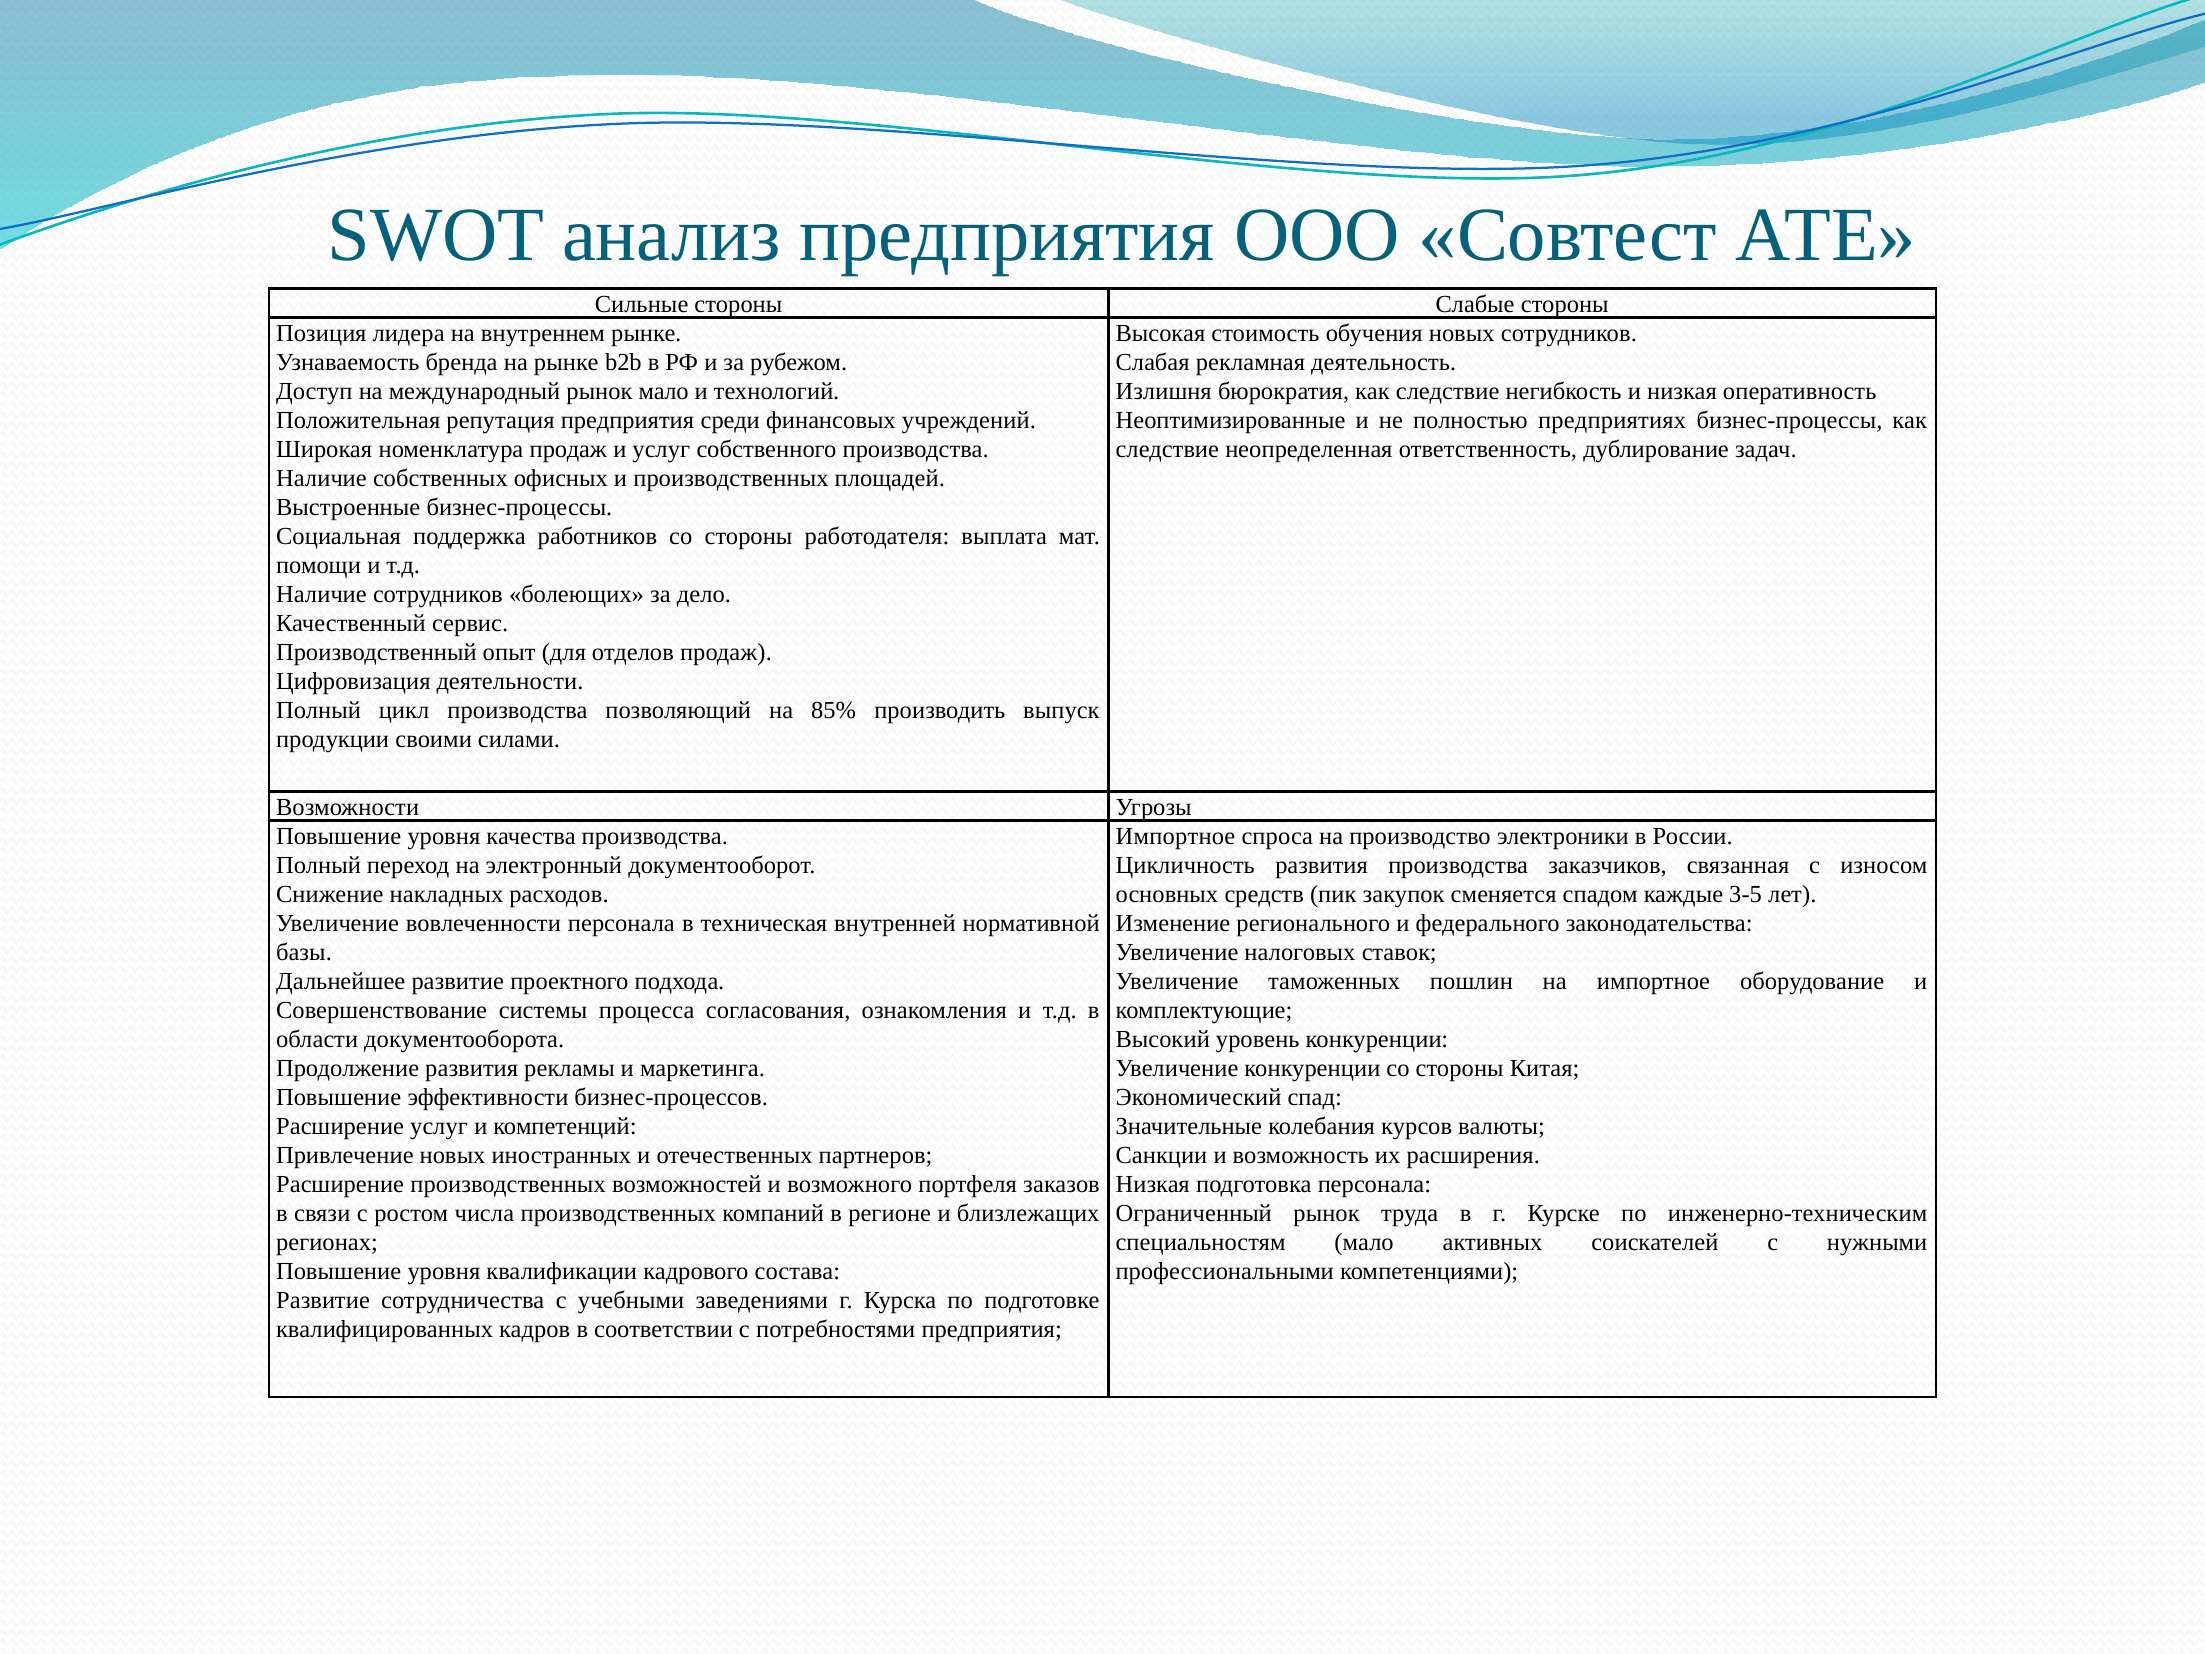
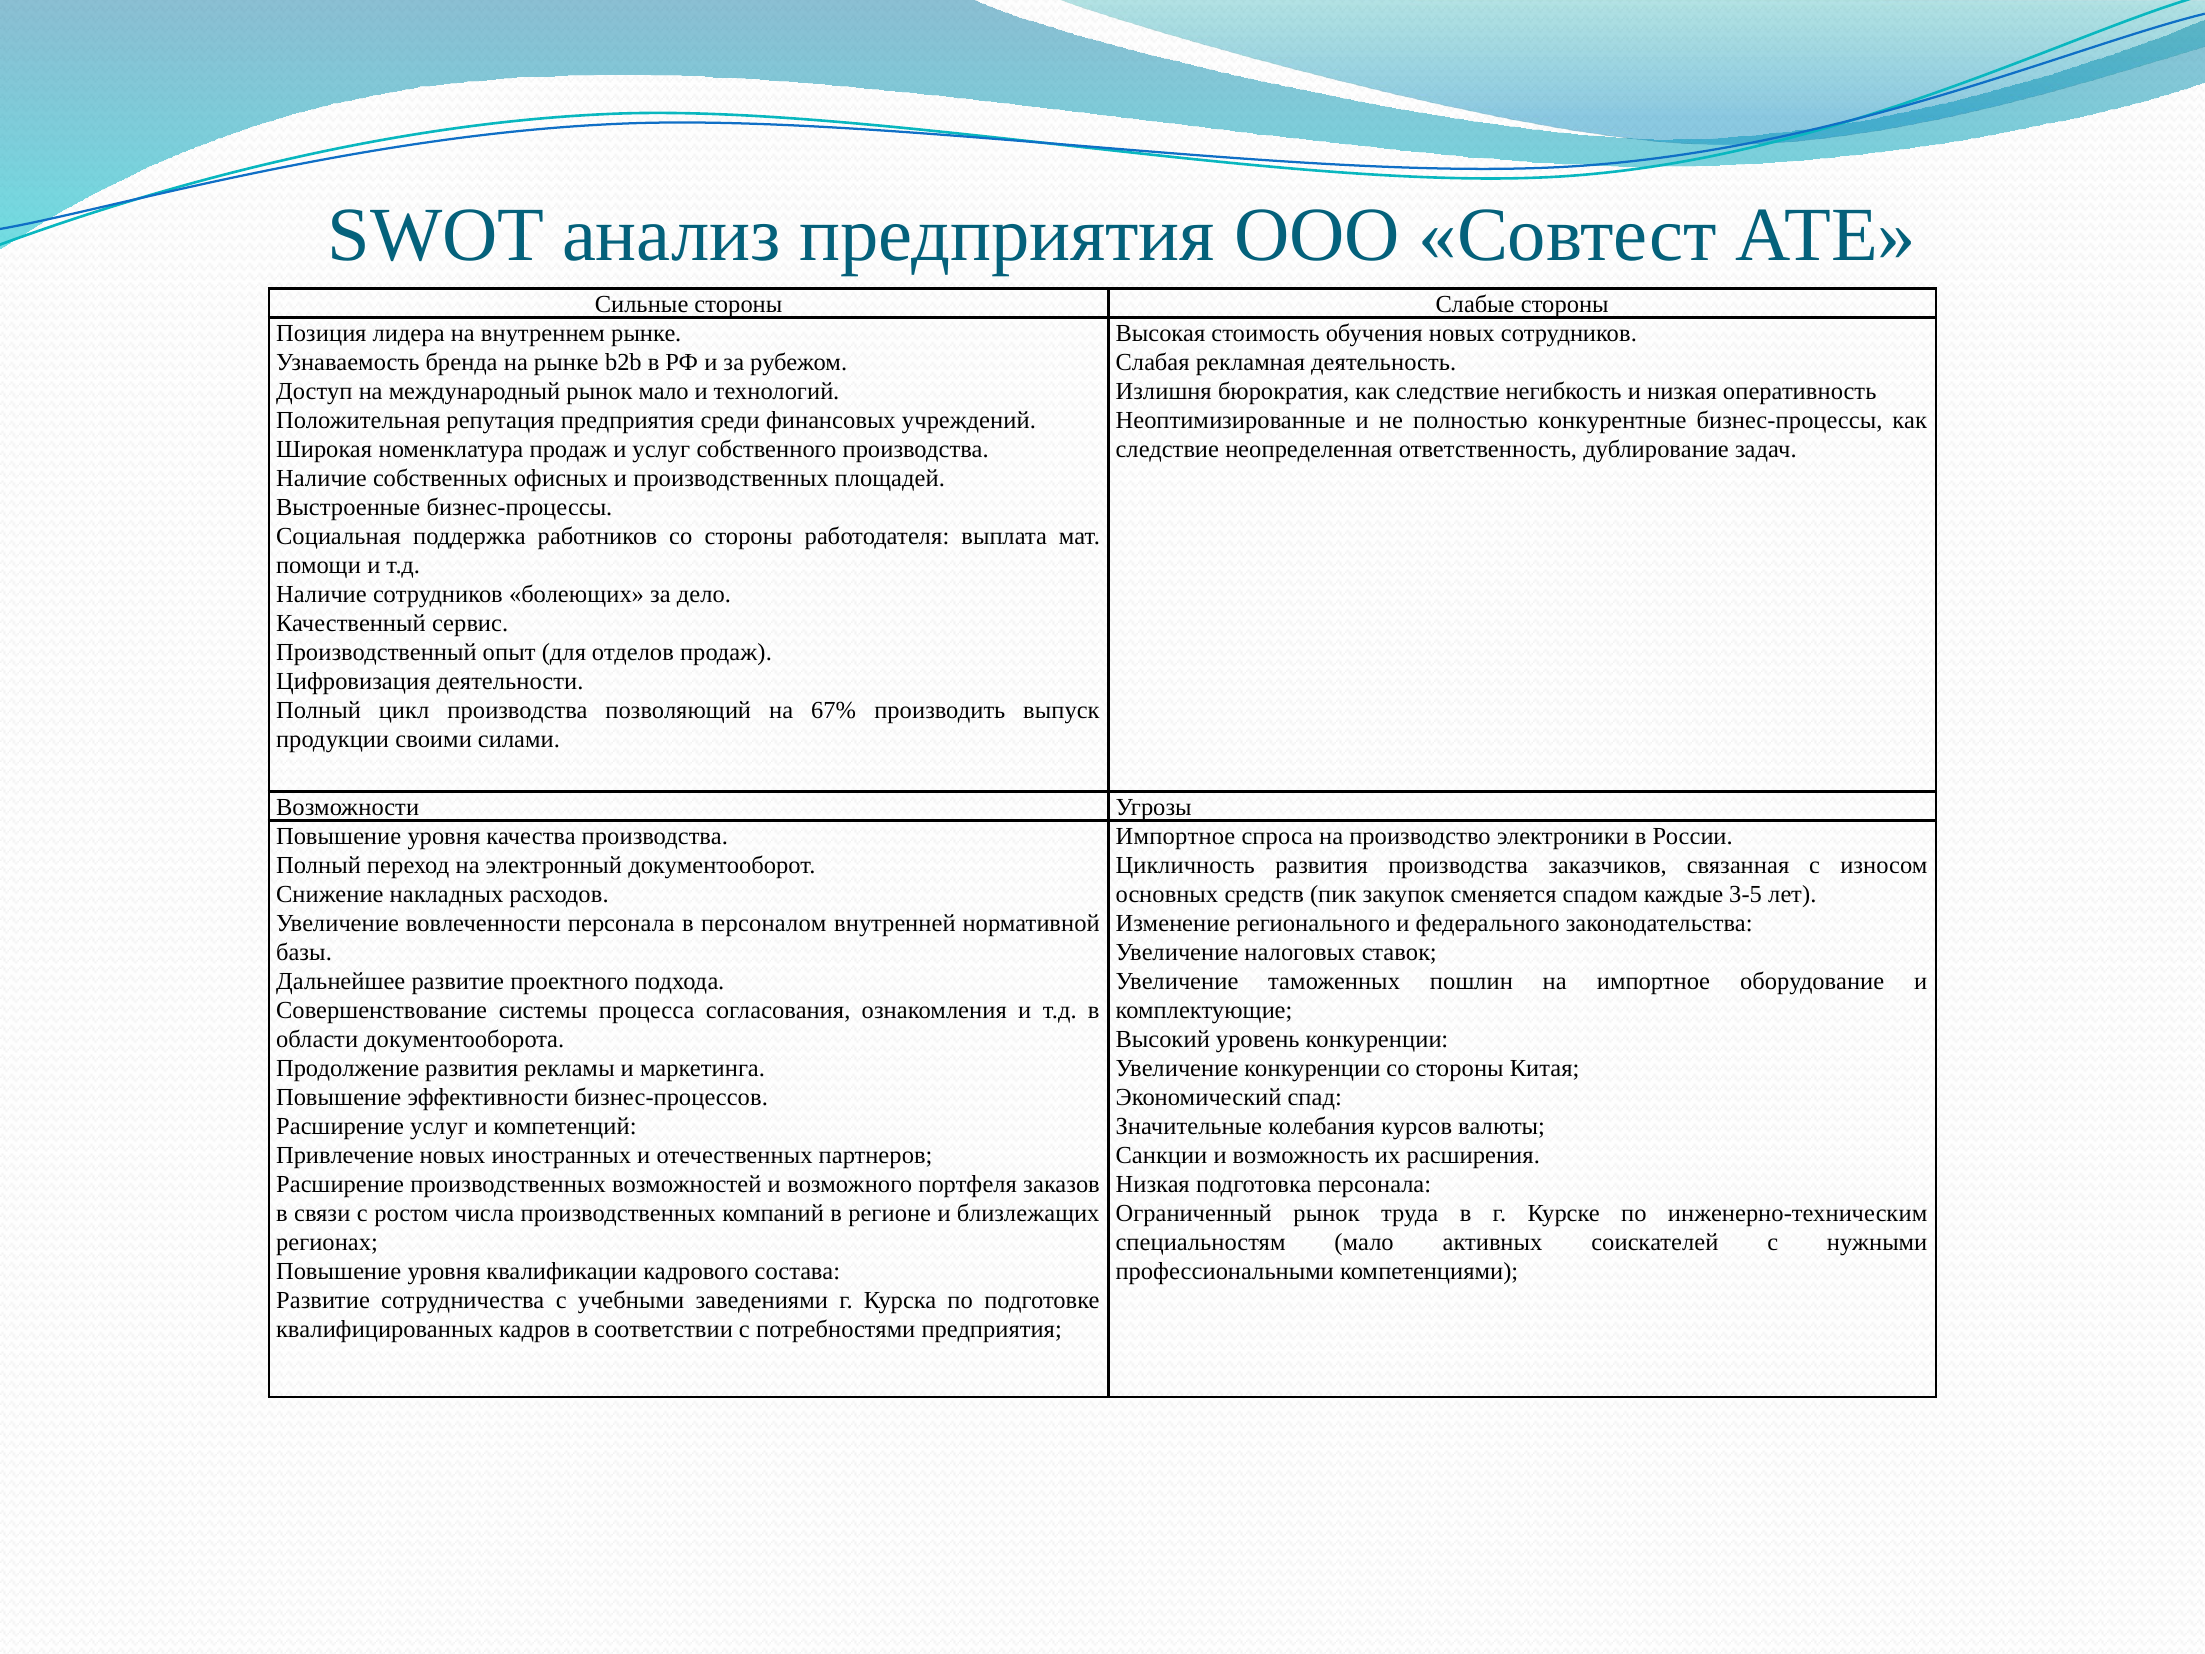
предприятиях: предприятиях -> конкурентные (1612, 420)
85%: 85% -> 67% (834, 710)
техническая: техническая -> персоналом (764, 923)
